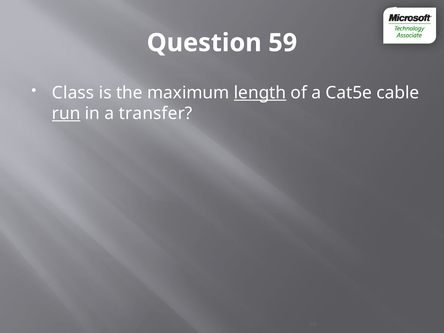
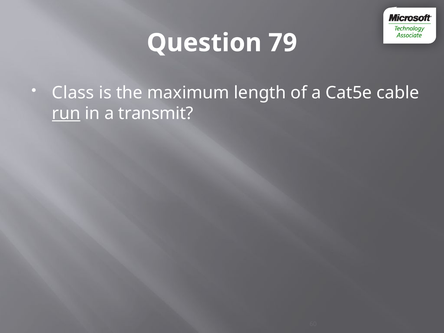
59: 59 -> 79 (283, 43)
length underline: present -> none (260, 93)
transfer: transfer -> transmit (156, 113)
